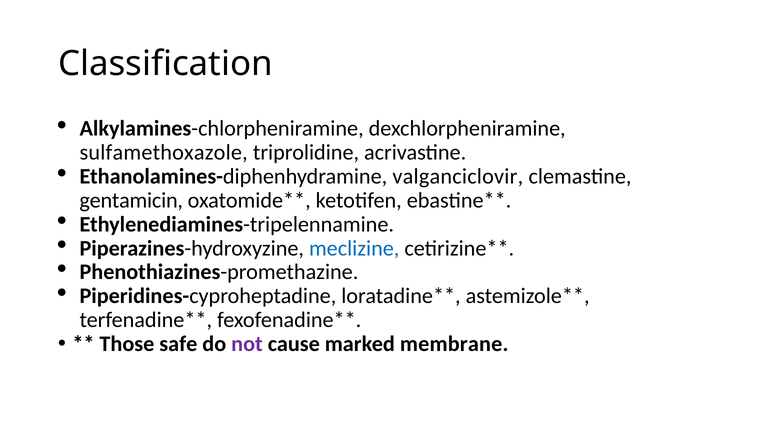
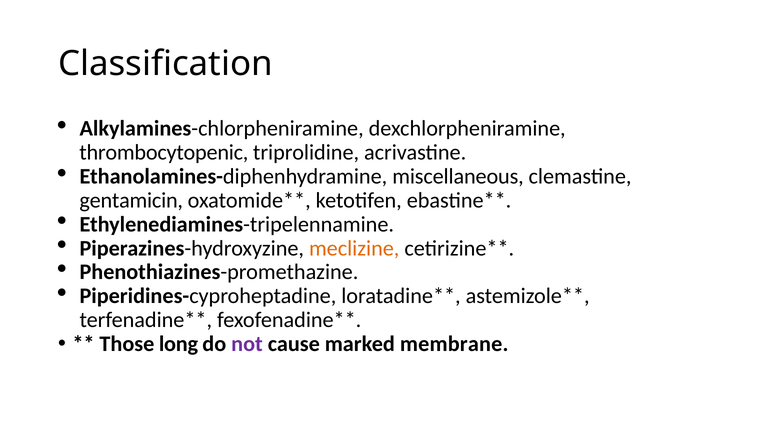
sulfamethoxazole: sulfamethoxazole -> thrombocytopenic (164, 153)
valganciclovir: valganciclovir -> miscellaneous (458, 177)
meclizine colour: blue -> orange (354, 249)
safe: safe -> long (178, 344)
